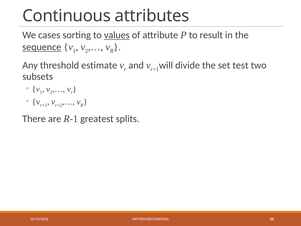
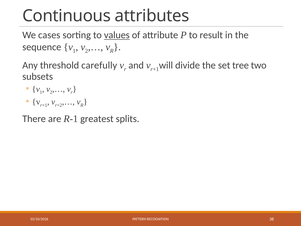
sequence underline: present -> none (42, 47)
estimate: estimate -> carefully (99, 65)
test: test -> tree (241, 65)
